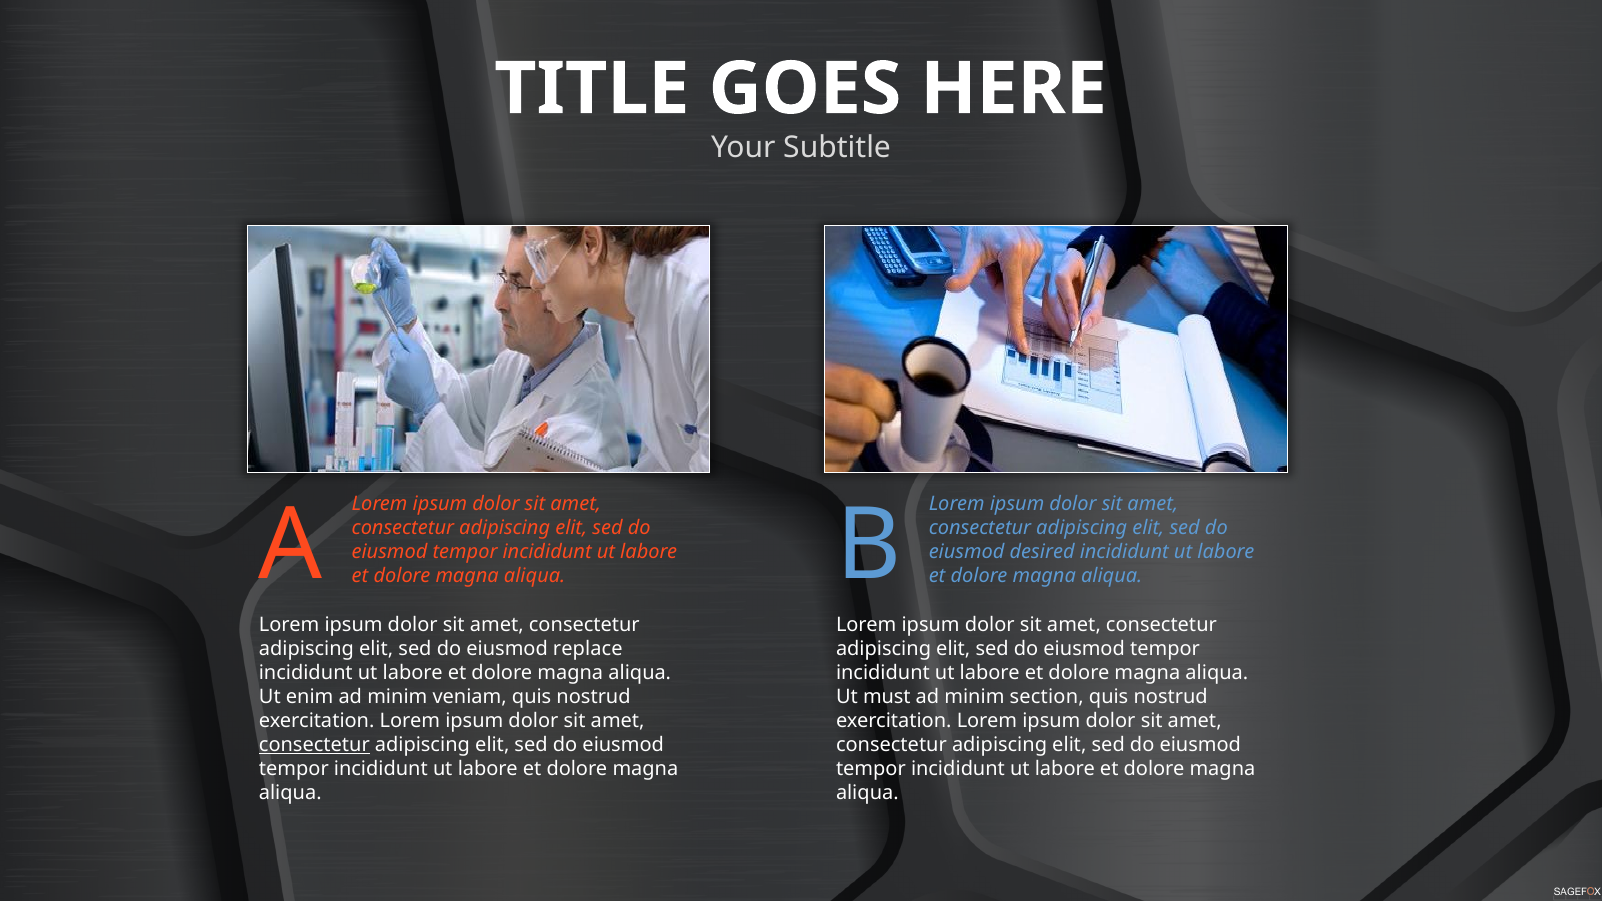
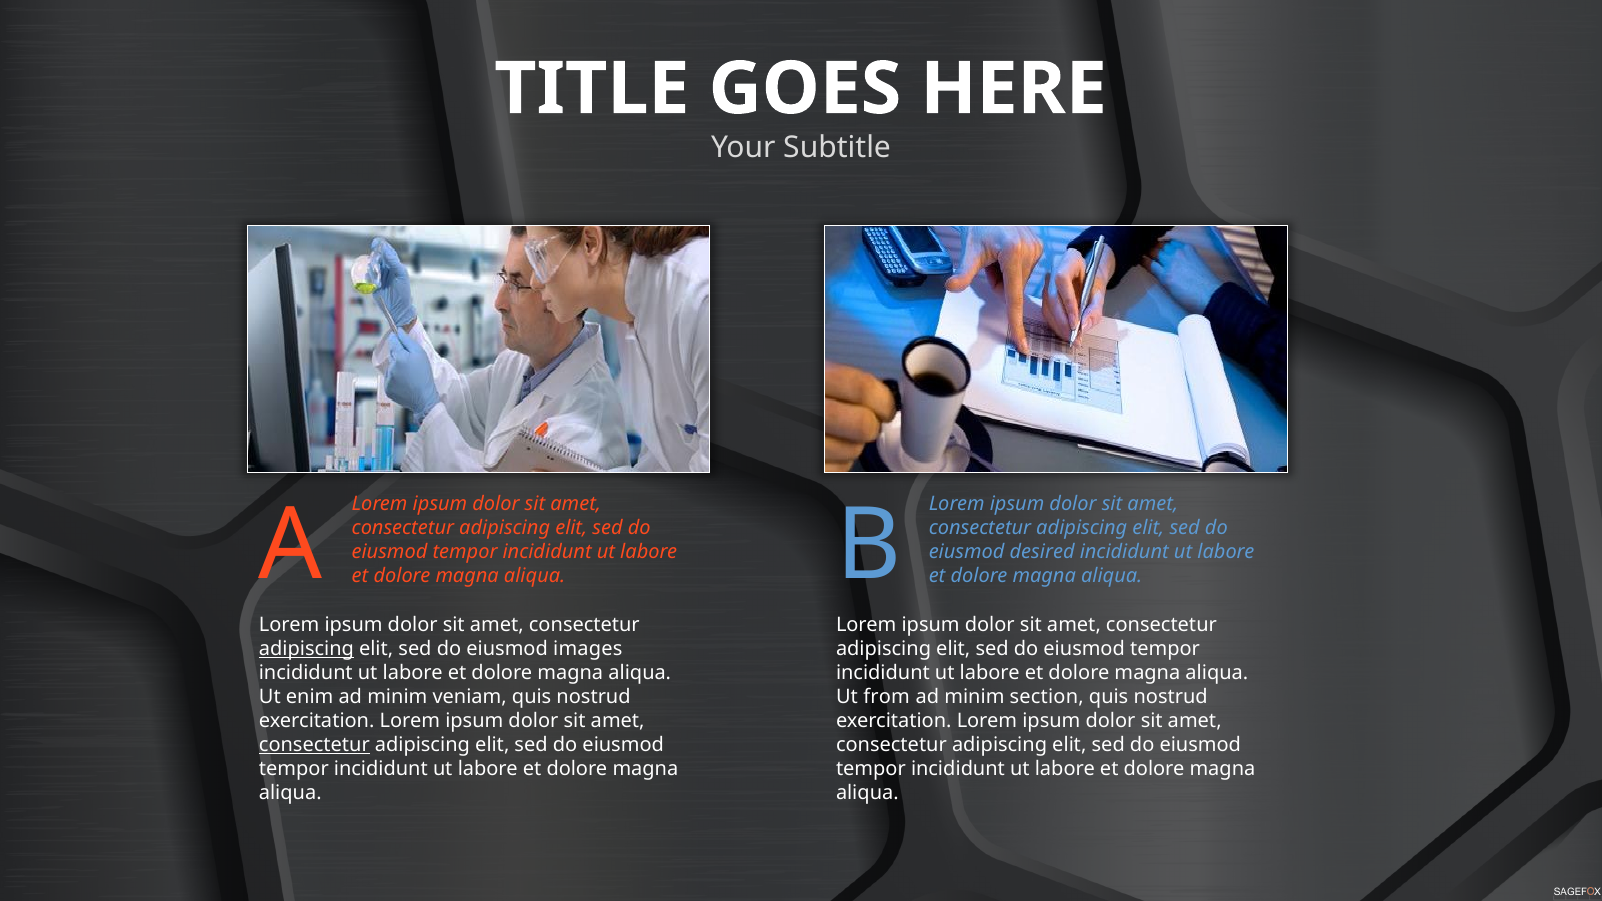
adipiscing underline: none -> present (306, 649)
replace: replace -> images (588, 649)
must: must -> from (887, 697)
